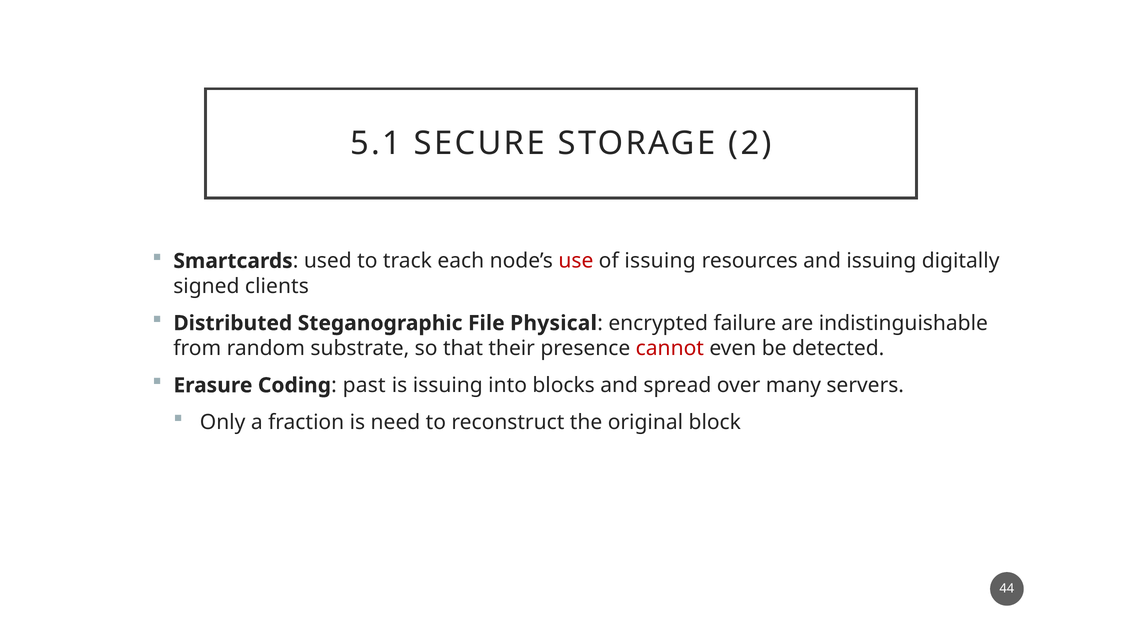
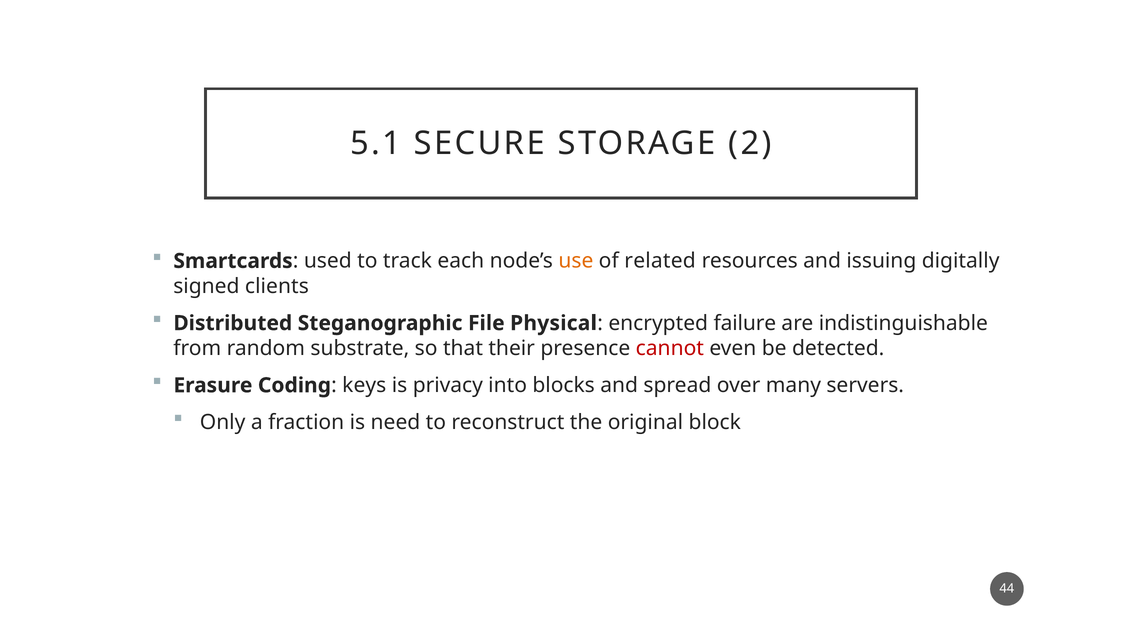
use colour: red -> orange (576, 261)
of issuing: issuing -> related (660, 261)
past: past -> keys (364, 385)
is issuing: issuing -> privacy (448, 385)
